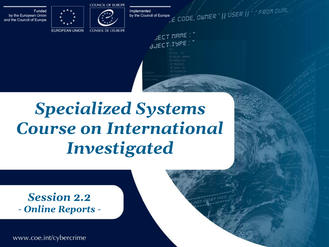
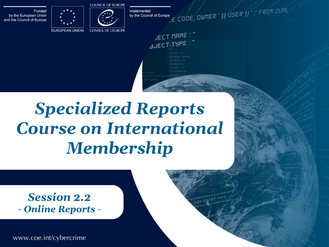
Specialized Systems: Systems -> Reports (170, 109)
Investigated: Investigated -> Membership (120, 148)
